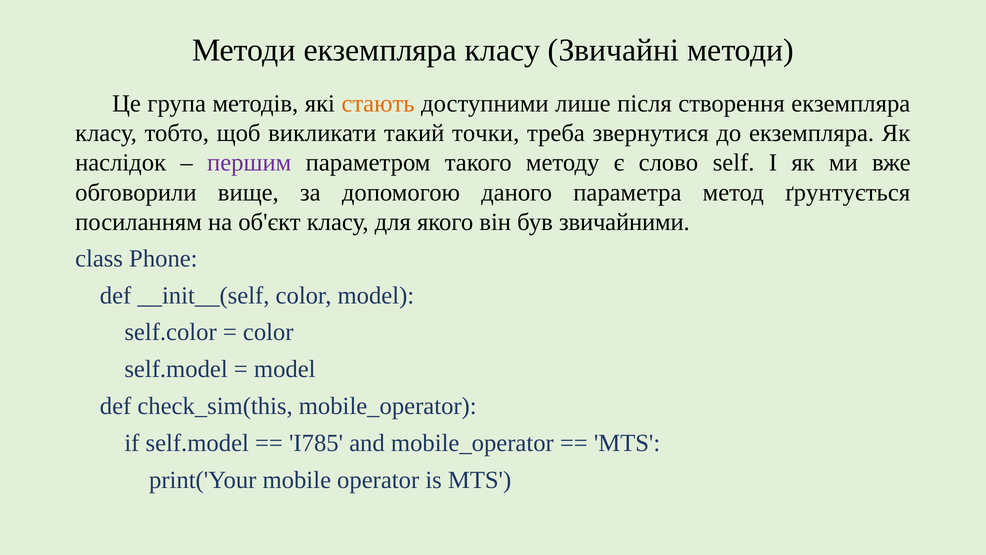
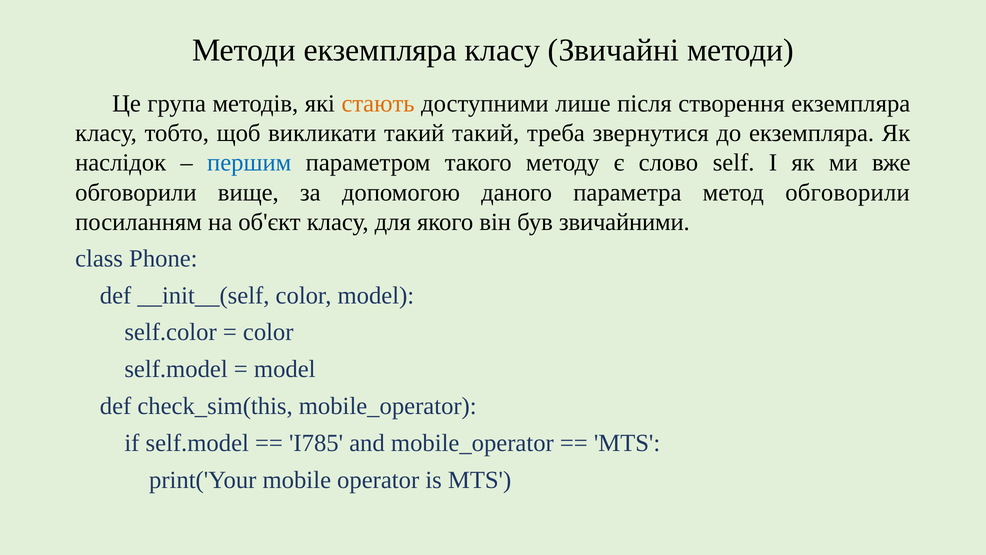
такий точки: точки -> такий (486, 133)
першим colour: purple -> blue (249, 163)
метод ґрунтується: ґрунтується -> обговорили (848, 192)
